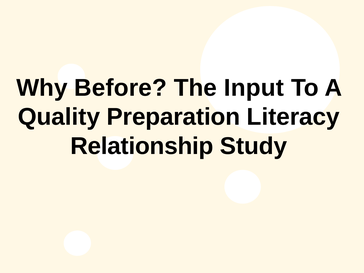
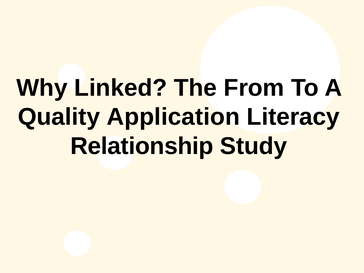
Before: Before -> Linked (121, 88)
Input: Input -> From (254, 88)
Preparation: Preparation -> Application (173, 117)
